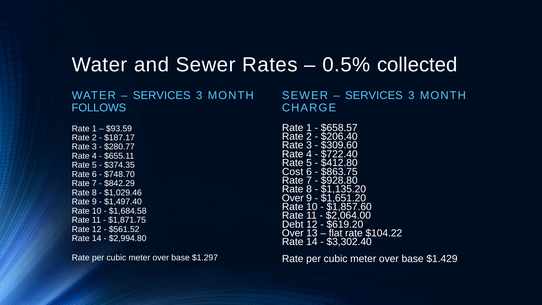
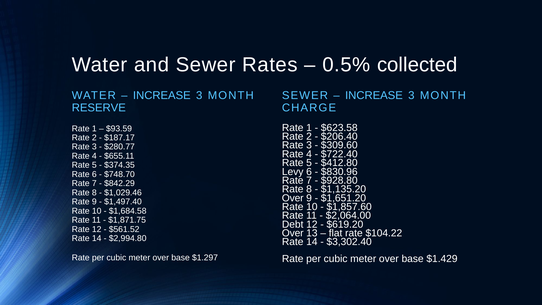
SERVICES: SERVICES -> INCREASE (162, 95)
SERVICES: SERVICES -> INCREASE (374, 95)
FOLLOWS: FOLLOWS -> RESERVE (99, 108)
$658.57: $658.57 -> $623.58 (339, 128)
Cost: Cost -> Levy (293, 172)
$863.75: $863.75 -> $830.96 (339, 172)
